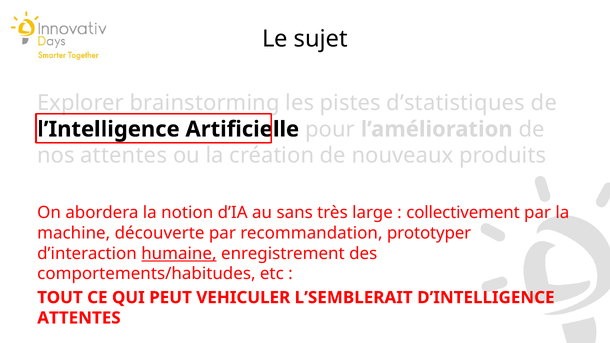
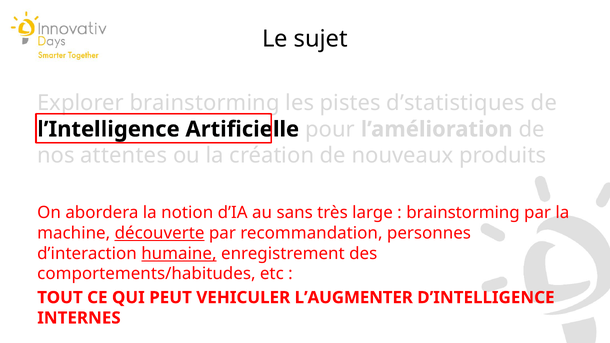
collectivement: collectivement -> brainstorming (463, 213)
découverte underline: none -> present (160, 233)
prototyper: prototyper -> personnes (429, 233)
L’SEMBLERAIT: L’SEMBLERAIT -> L’AUGMENTER (354, 298)
ATTENTES: ATTENTES -> INTERNES (79, 318)
